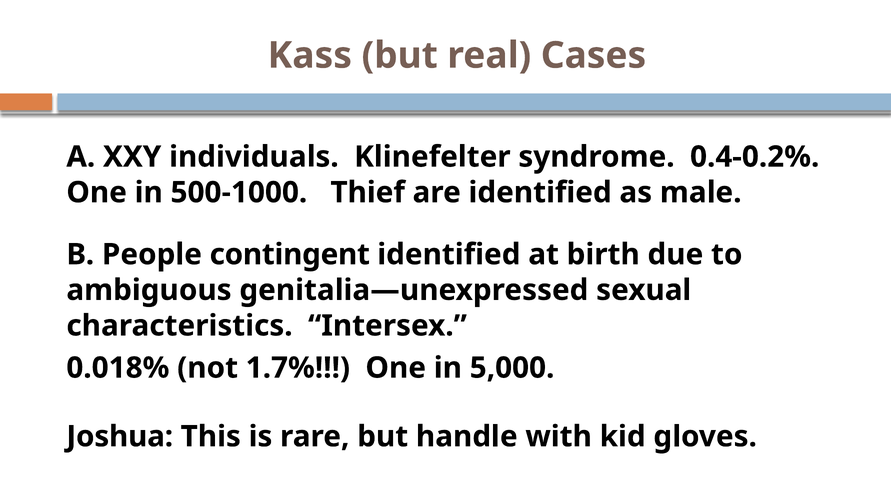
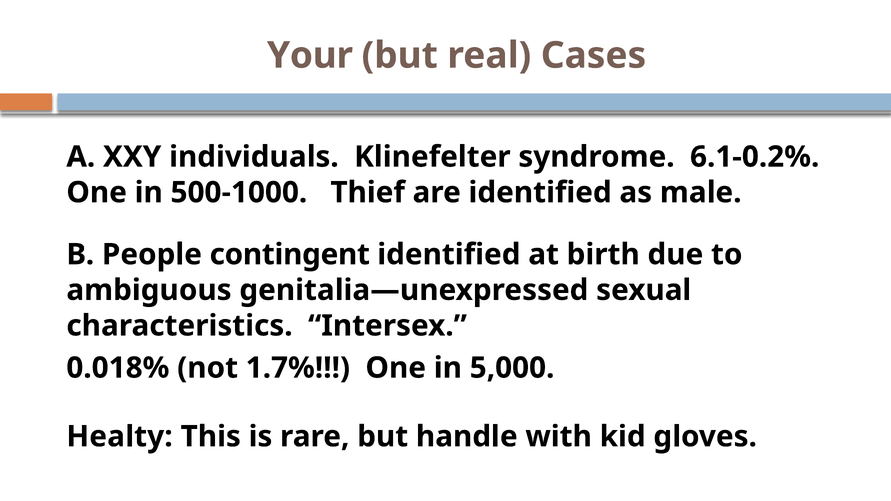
Kass: Kass -> Your (310, 55)
0.4-0.2%: 0.4-0.2% -> 6.1-0.2% (755, 157)
Joshua: Joshua -> Healty (120, 437)
